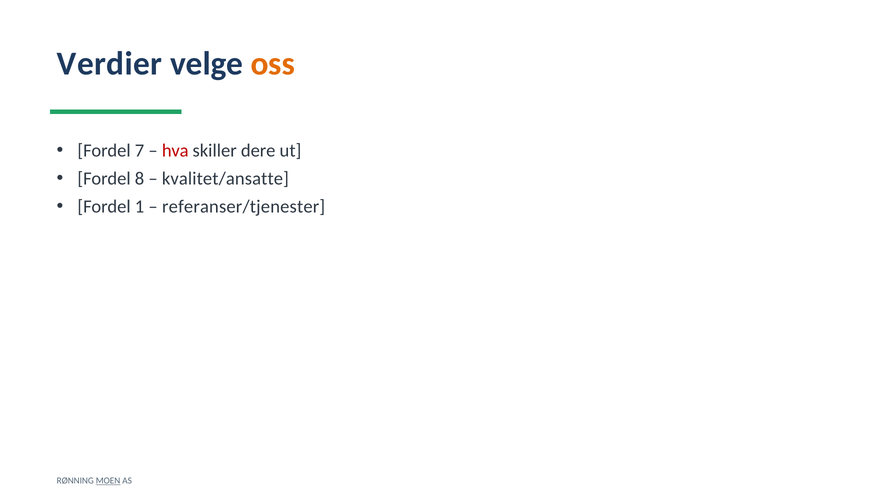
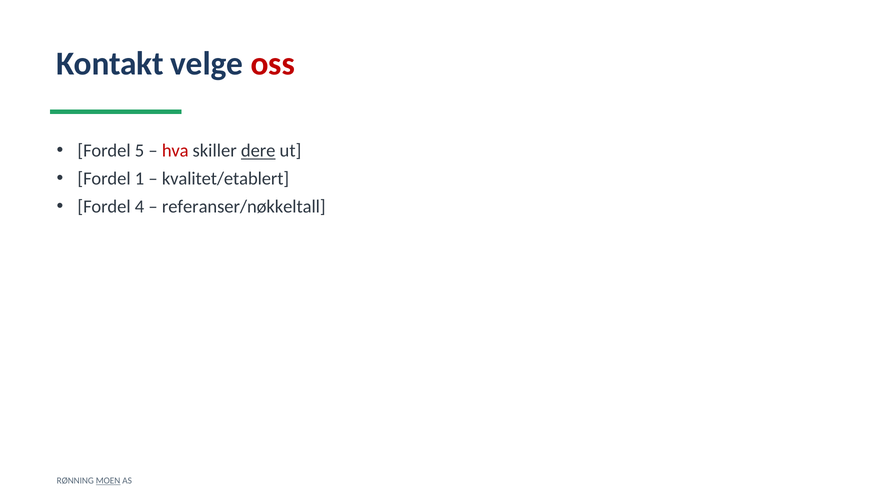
Verdier: Verdier -> Kontakt (110, 64)
oss colour: orange -> red (273, 64)
7: 7 -> 5 (140, 151)
dere underline: none -> present (258, 151)
8: 8 -> 1 (140, 179)
kvalitet/ansatte: kvalitet/ansatte -> kvalitet/etablert (225, 179)
1: 1 -> 4 (140, 206)
referanser/tjenester: referanser/tjenester -> referanser/nøkkeltall (244, 206)
